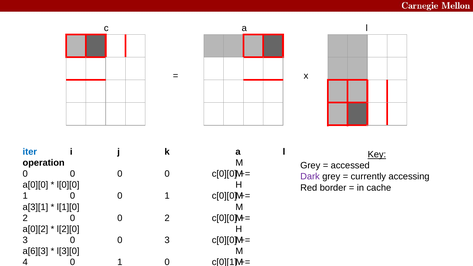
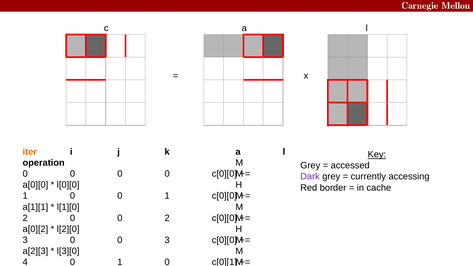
iter colour: blue -> orange (30, 152)
a[3][1: a[3][1 -> a[1][1 (35, 207)
a[6][3: a[6][3 -> a[2][3 (35, 251)
